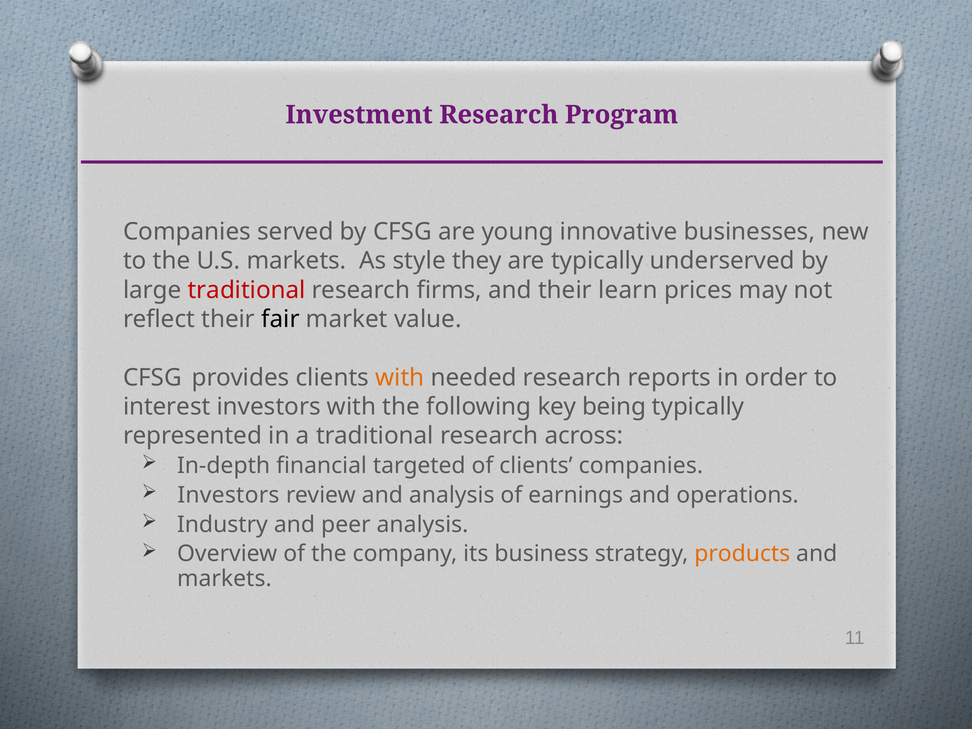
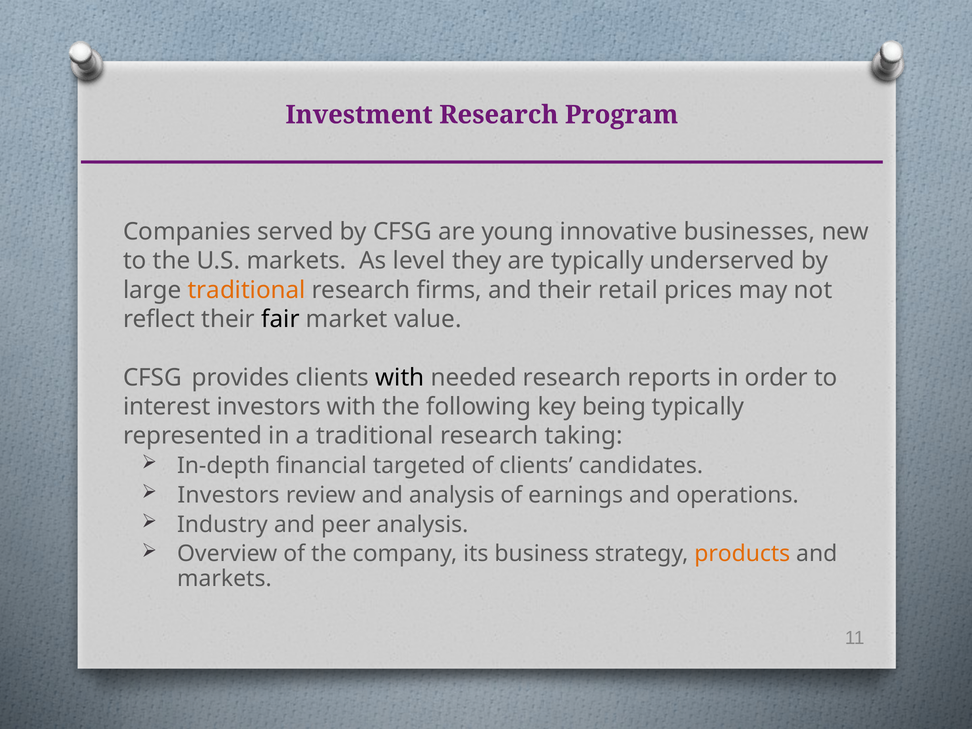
style: style -> level (419, 261)
traditional colour: red -> orange (247, 290)
learn: learn -> retail (628, 290)
with colour: orange -> black (400, 378)
across: across -> taking (584, 436)
clients companies: companies -> candidates (641, 466)
